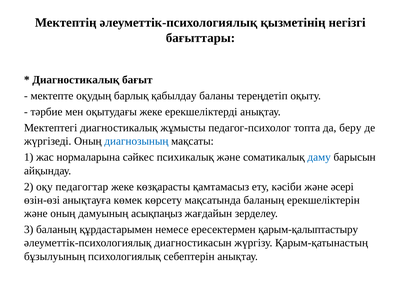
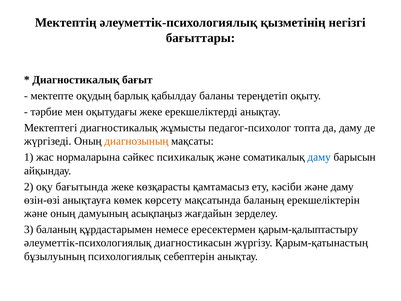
да беру: беру -> даму (350, 128)
диагнозының colour: blue -> orange (136, 141)
педагогтар: педагогтар -> бағытында (82, 187)
және әсері: әсері -> даму (342, 187)
